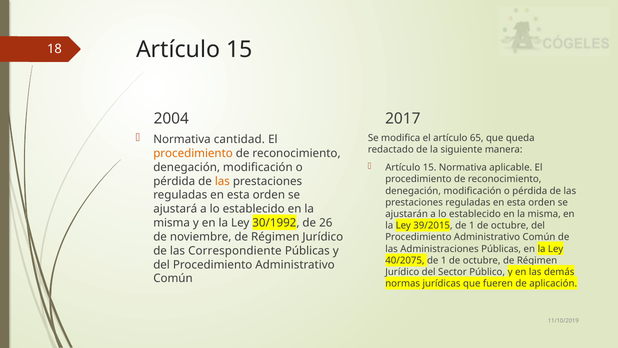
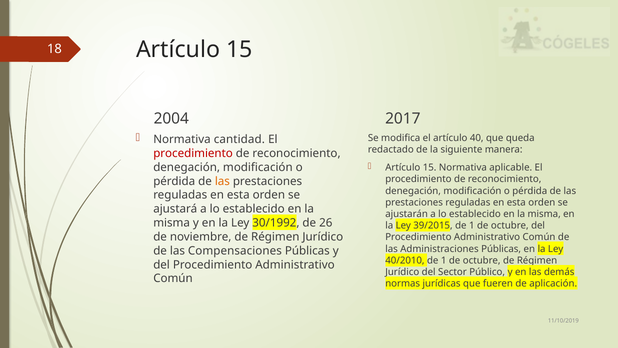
65: 65 -> 40 (477, 138)
procedimiento colour: orange -> red (193, 153)
Correspondiente: Correspondiente -> Compensaciones (235, 251)
40/2075: 40/2075 -> 40/2010 (405, 260)
